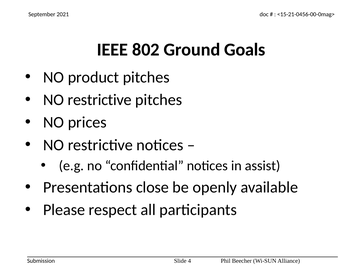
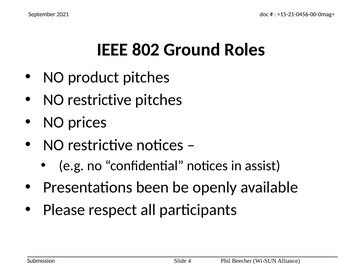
Goals: Goals -> Roles (245, 50)
close: close -> been (152, 187)
